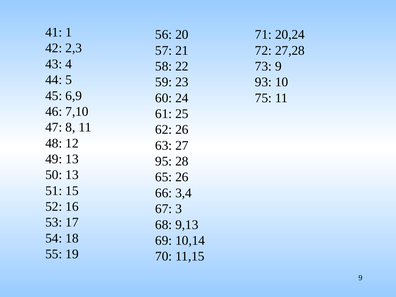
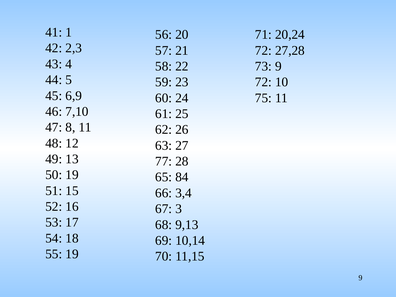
93: 93 -> 72 (263, 82)
95: 95 -> 77 (164, 161)
50 13: 13 -> 19 (72, 175)
65 26: 26 -> 84 (182, 177)
